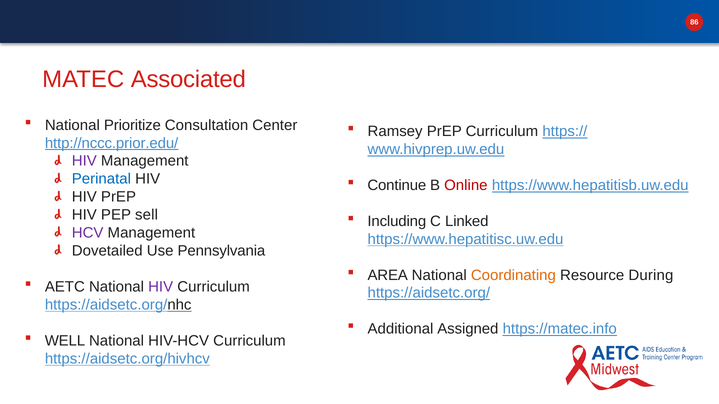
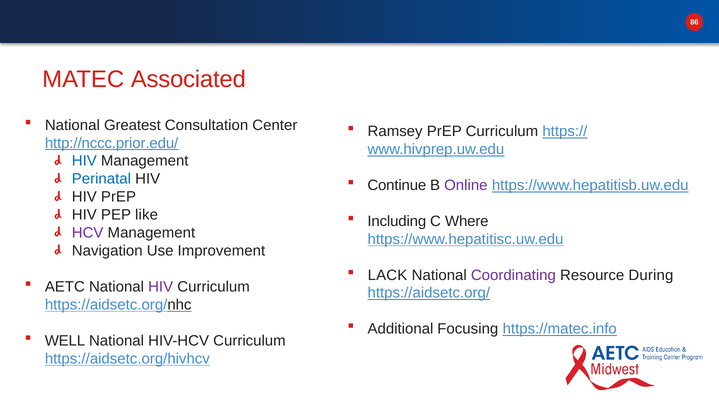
Prioritize: Prioritize -> Greatest (132, 125)
HIV colour: purple -> blue (84, 161)
Online colour: red -> purple (466, 185)
sell: sell -> like (147, 215)
Linked: Linked -> Where (467, 221)
Dovetailed: Dovetailed -> Navigation (107, 251)
Pennsylvania: Pennsylvania -> Improvement (221, 251)
AREA: AREA -> LACK (388, 275)
Coordinating colour: orange -> purple (513, 275)
Assigned: Assigned -> Focusing (468, 329)
